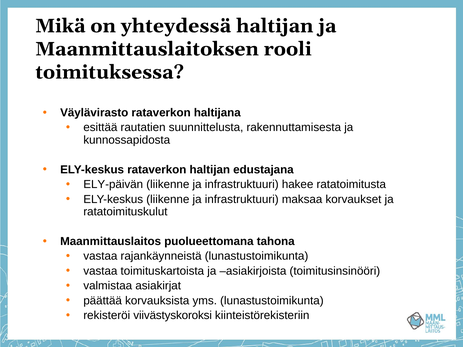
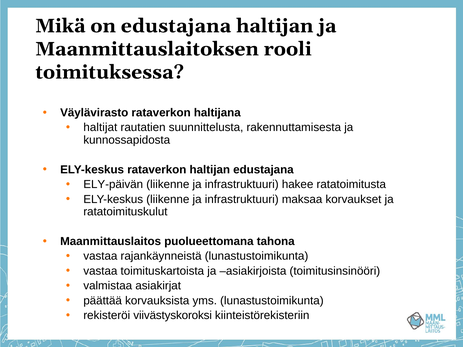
on yhteydessä: yhteydessä -> edustajana (176, 26)
esittää: esittää -> haltijat (100, 128)
